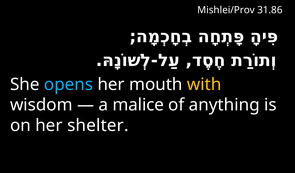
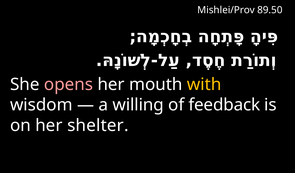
31.86: 31.86 -> 89.50 (270, 10)
opens colour: light blue -> pink (68, 84)
malice: malice -> willing (138, 105)
anything: anything -> feedback (224, 105)
